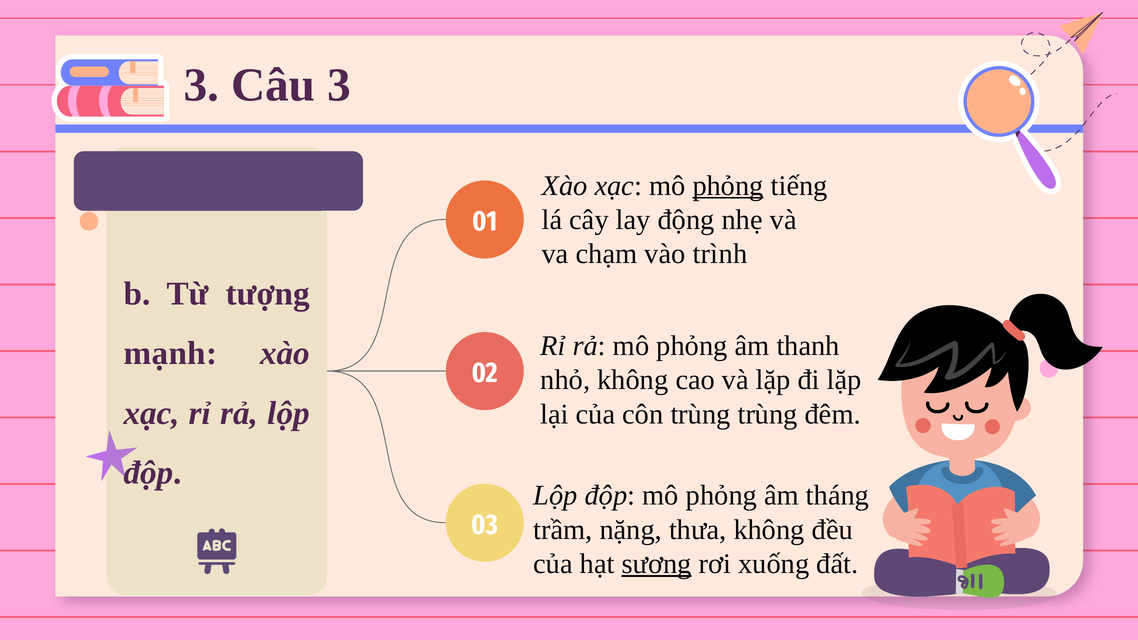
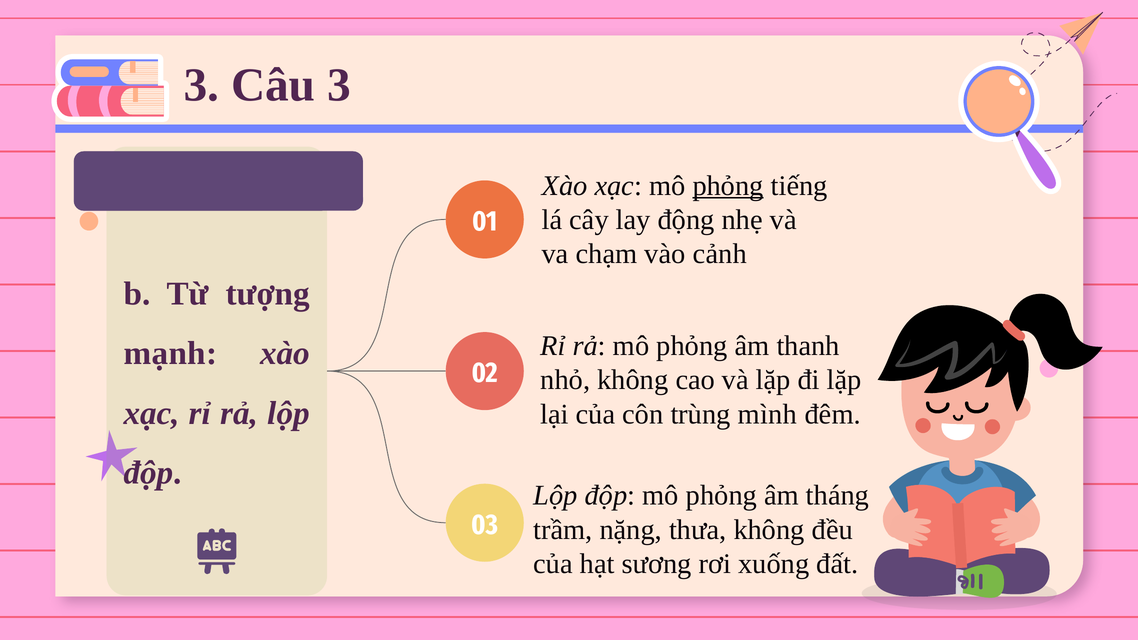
trình: trình -> cảnh (720, 254)
trùng trùng: trùng -> mình (767, 414)
sương underline: present -> none (657, 564)
